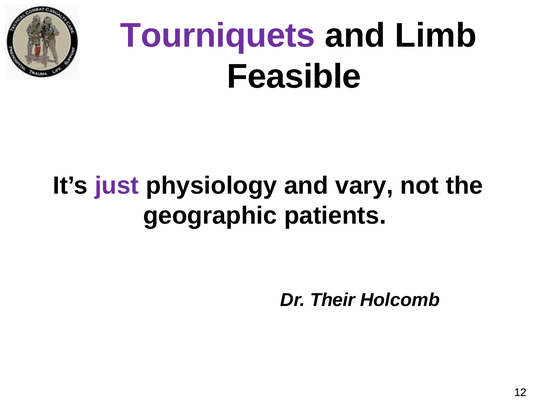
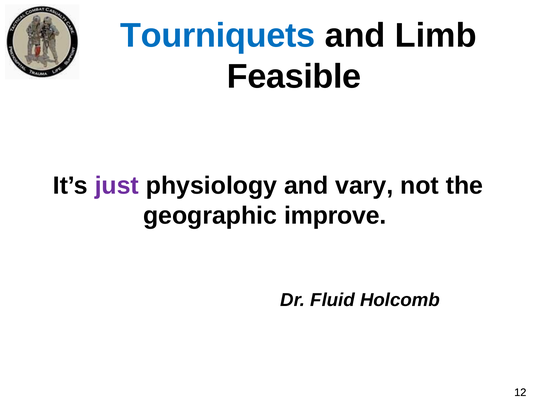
Tourniquets colour: purple -> blue (218, 36)
patients: patients -> improve (335, 215)
Their: Their -> Fluid (333, 300)
